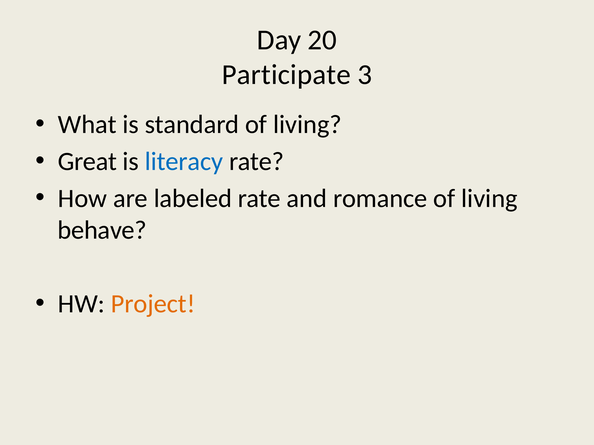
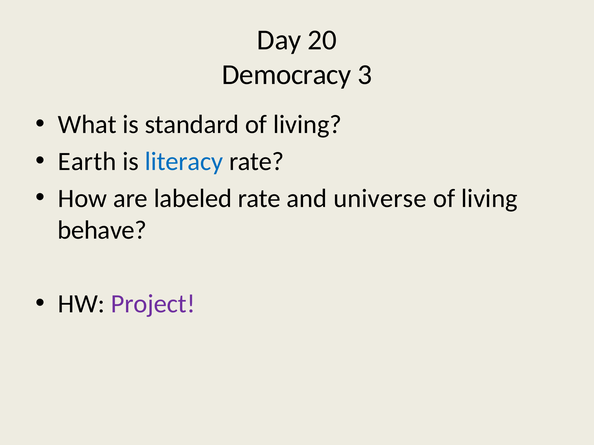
Participate: Participate -> Democracy (287, 75)
Great: Great -> Earth (87, 162)
romance: romance -> universe (380, 199)
Project colour: orange -> purple (153, 304)
